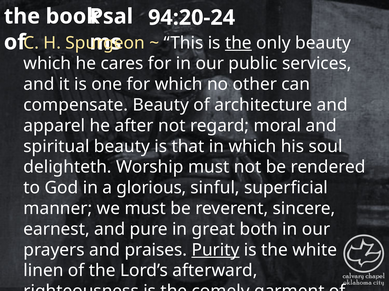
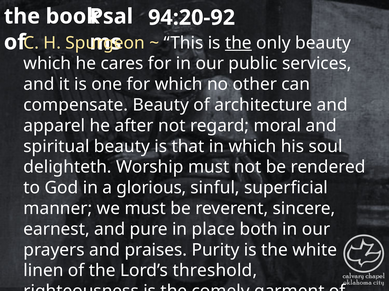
94:20-24: 94:20-24 -> 94:20-92 (192, 18)
great: great -> place (213, 230)
Purity underline: present -> none (216, 250)
afterward: afterward -> threshold (215, 271)
